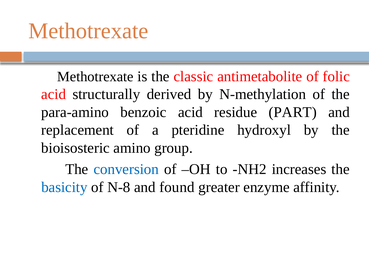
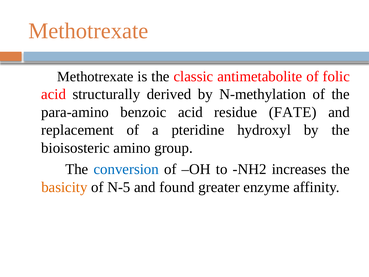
PART: PART -> FATE (293, 112)
basicity colour: blue -> orange (64, 187)
N-8: N-8 -> N-5 (119, 187)
